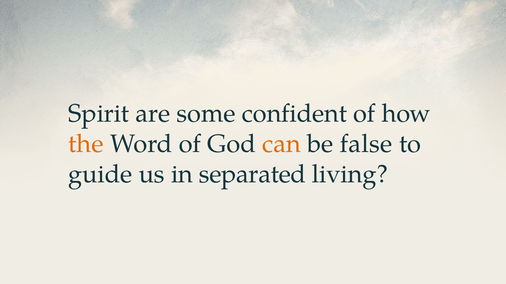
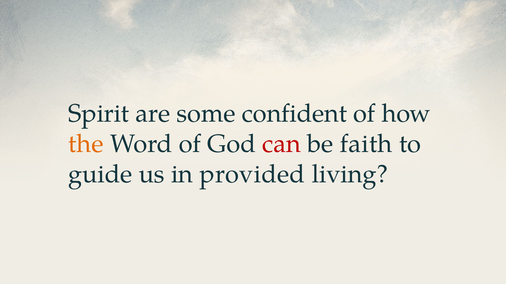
can colour: orange -> red (281, 144)
false: false -> faith (366, 144)
separated: separated -> provided (252, 174)
